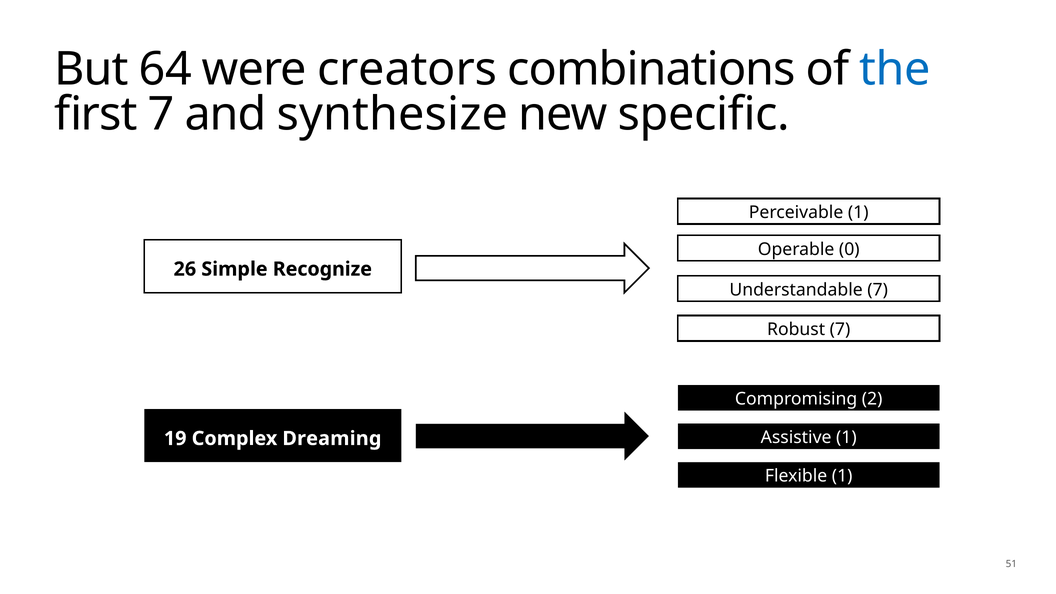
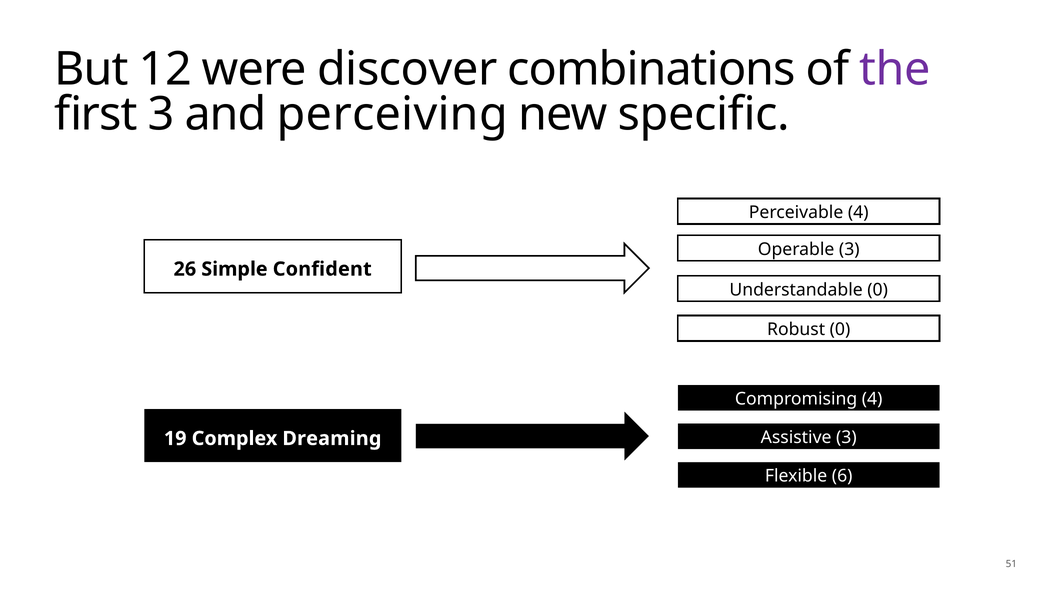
64: 64 -> 12 (165, 69)
creators: creators -> discover (407, 69)
the colour: blue -> purple (895, 69)
first 7: 7 -> 3 (161, 114)
synthesize: synthesize -> perceiving (392, 114)
Perceivable 1: 1 -> 4 (858, 213)
Operable 0: 0 -> 3 (849, 249)
Recognize: Recognize -> Confident (322, 269)
Understandable 7: 7 -> 0 (878, 290)
Robust 7: 7 -> 0 (840, 329)
Compromising 2: 2 -> 4 (872, 399)
Assistive 1: 1 -> 3 (846, 438)
Flexible 1: 1 -> 6 (842, 476)
